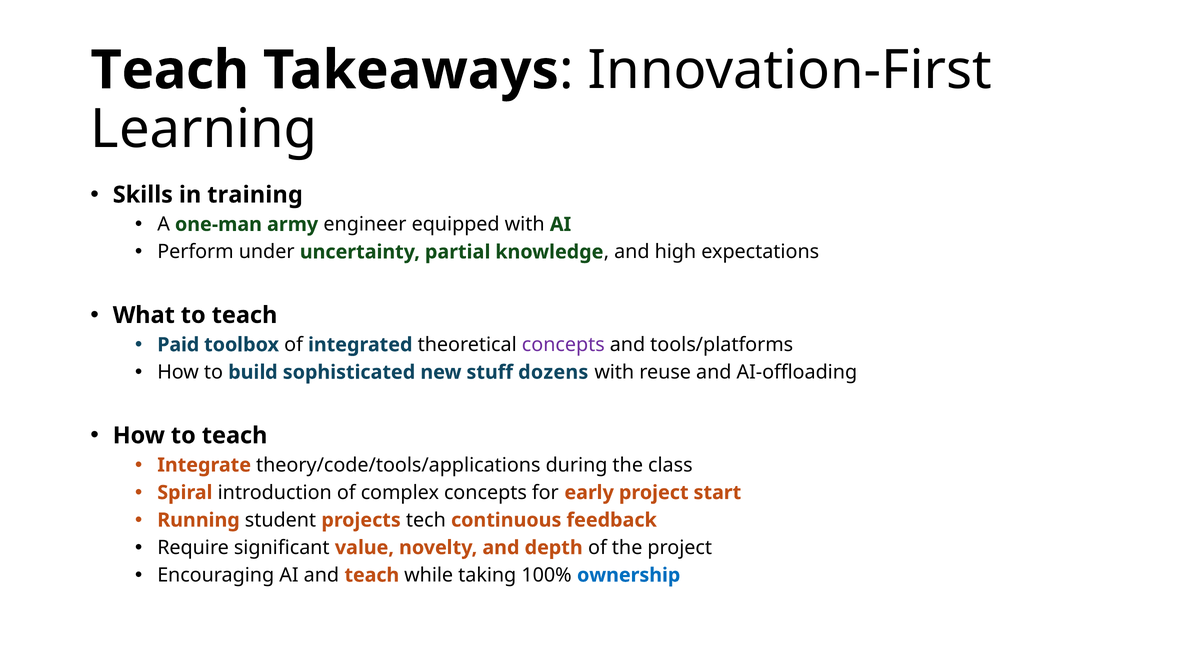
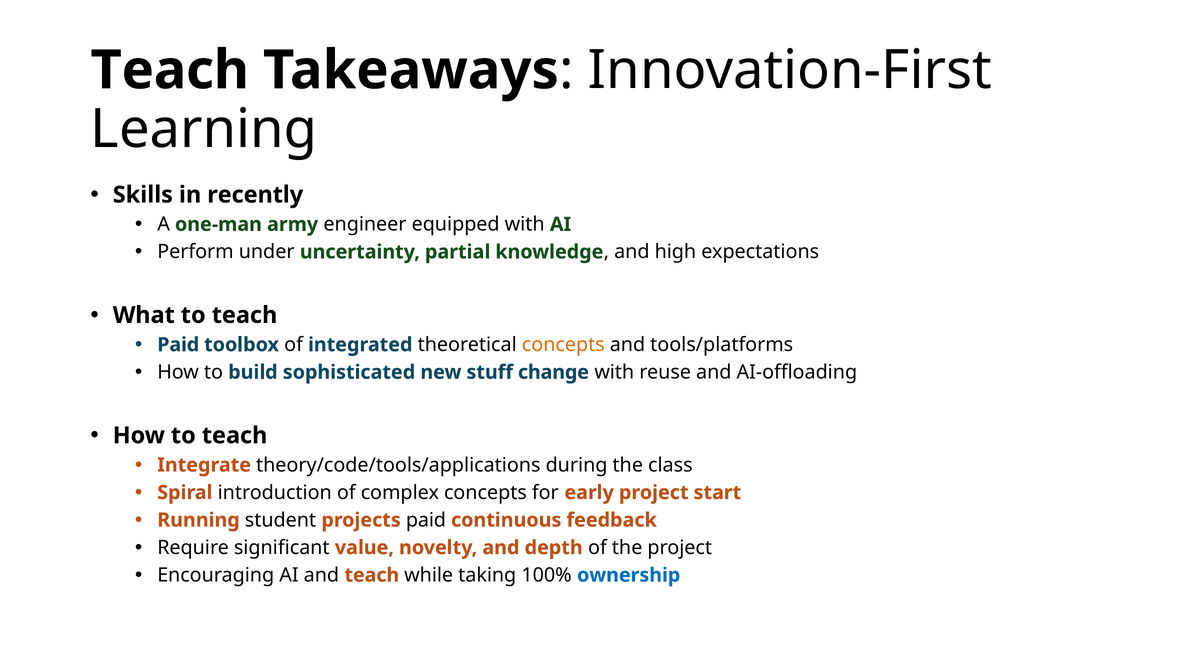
training: training -> recently (255, 195)
concepts colour: purple -> orange (563, 345)
dozens: dozens -> change (553, 372)
projects tech: tech -> paid (426, 520)
